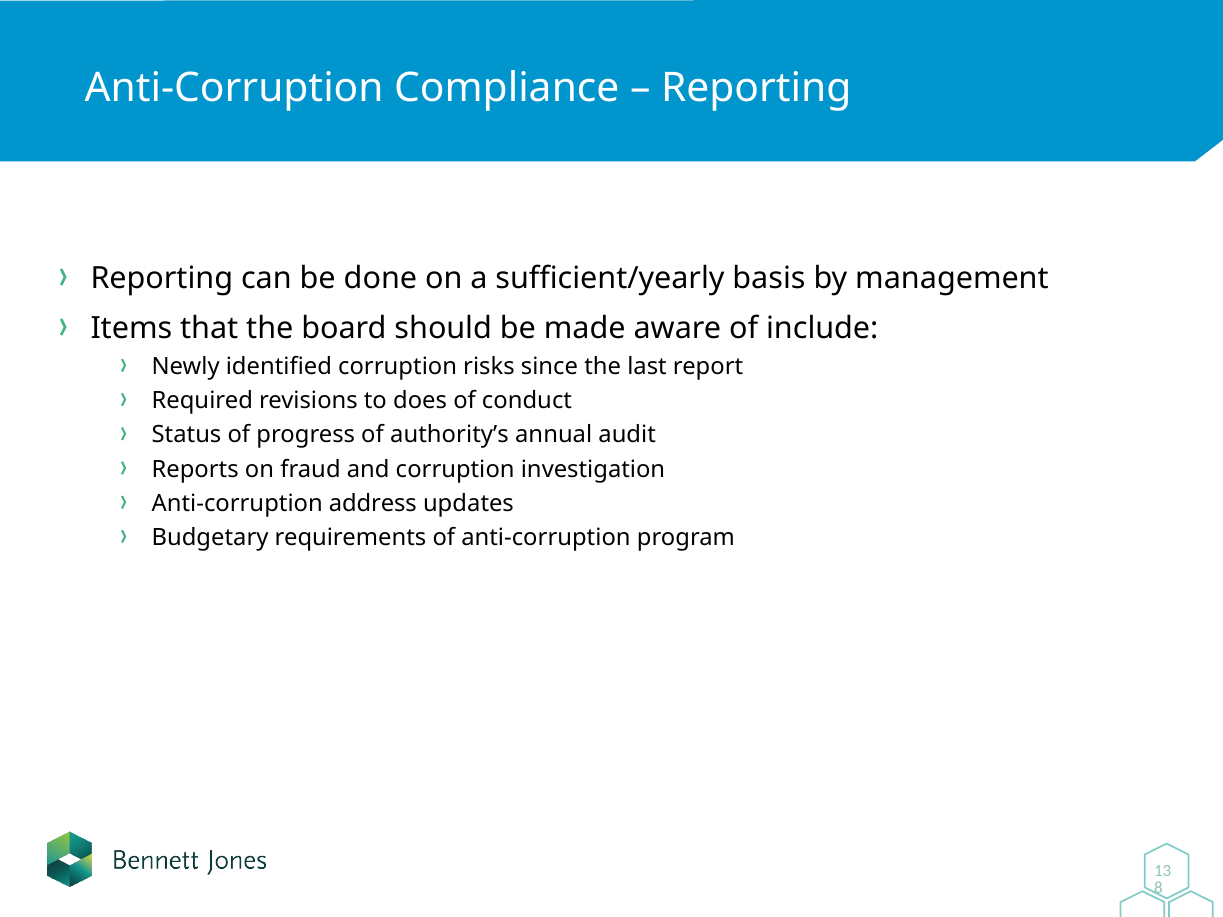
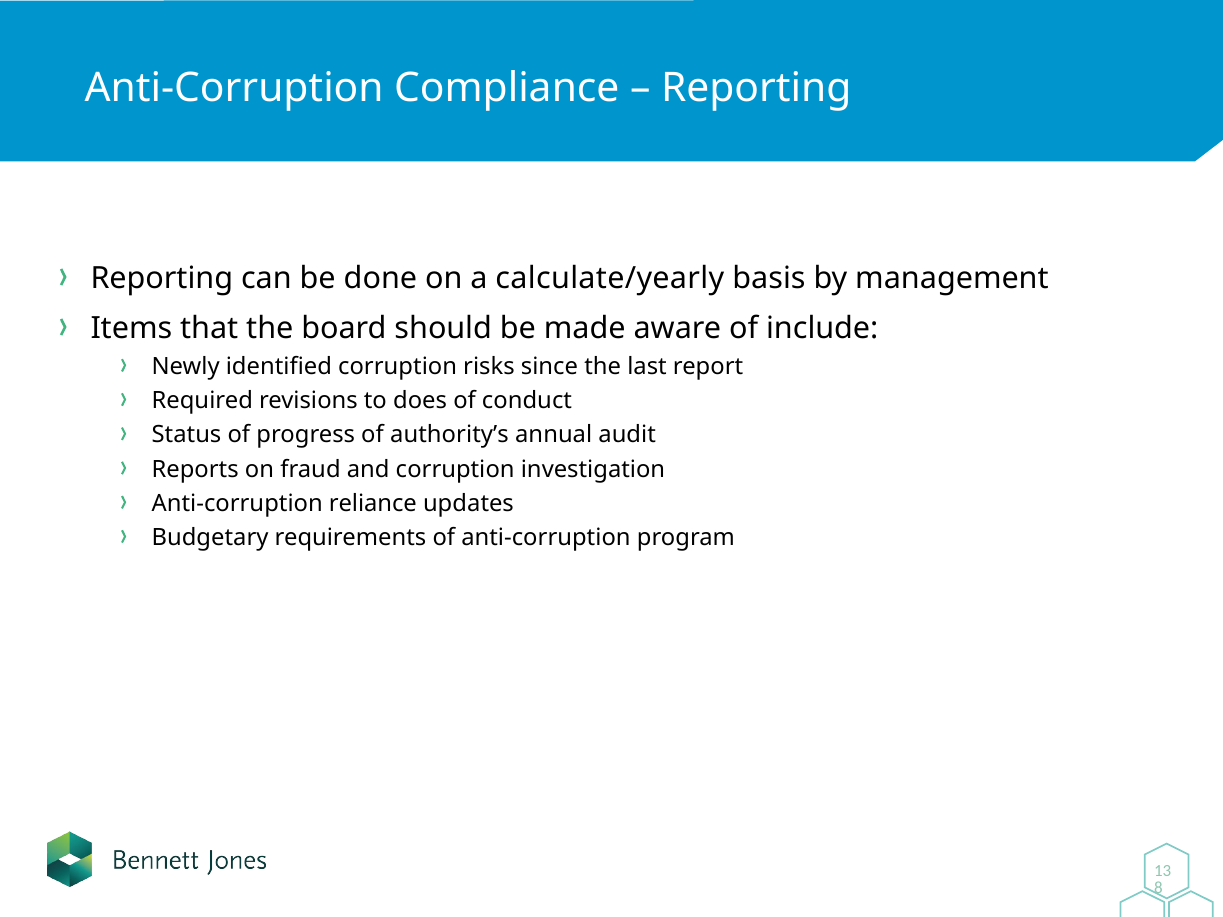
sufficient/yearly: sufficient/yearly -> calculate/yearly (610, 279)
address: address -> reliance (373, 504)
